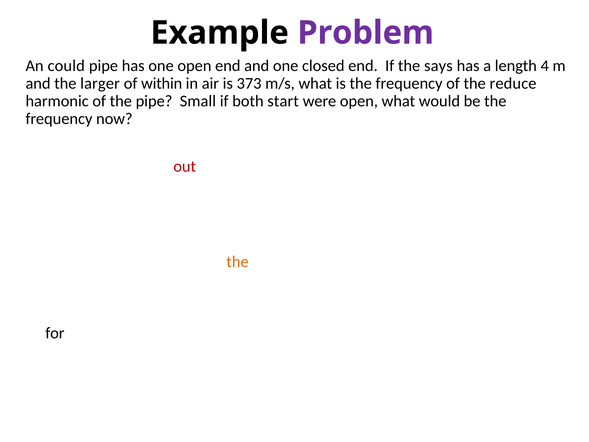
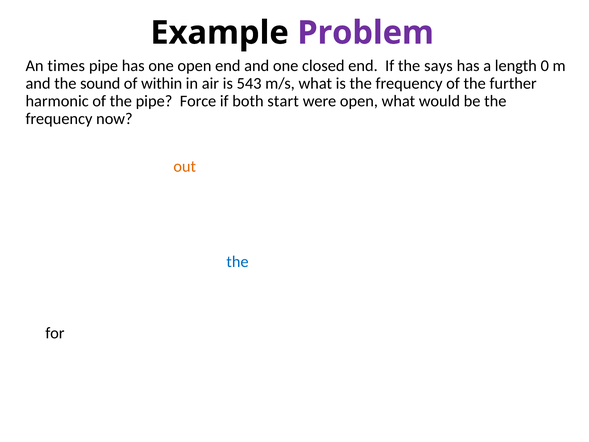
could: could -> times (66, 66)
4: 4 -> 0 (545, 66)
larger: larger -> sound (100, 83)
373: 373 -> 543 (249, 83)
reduce: reduce -> further (513, 83)
Small: Small -> Force (198, 101)
out colour: red -> orange (185, 166)
the colour: orange -> blue (238, 262)
